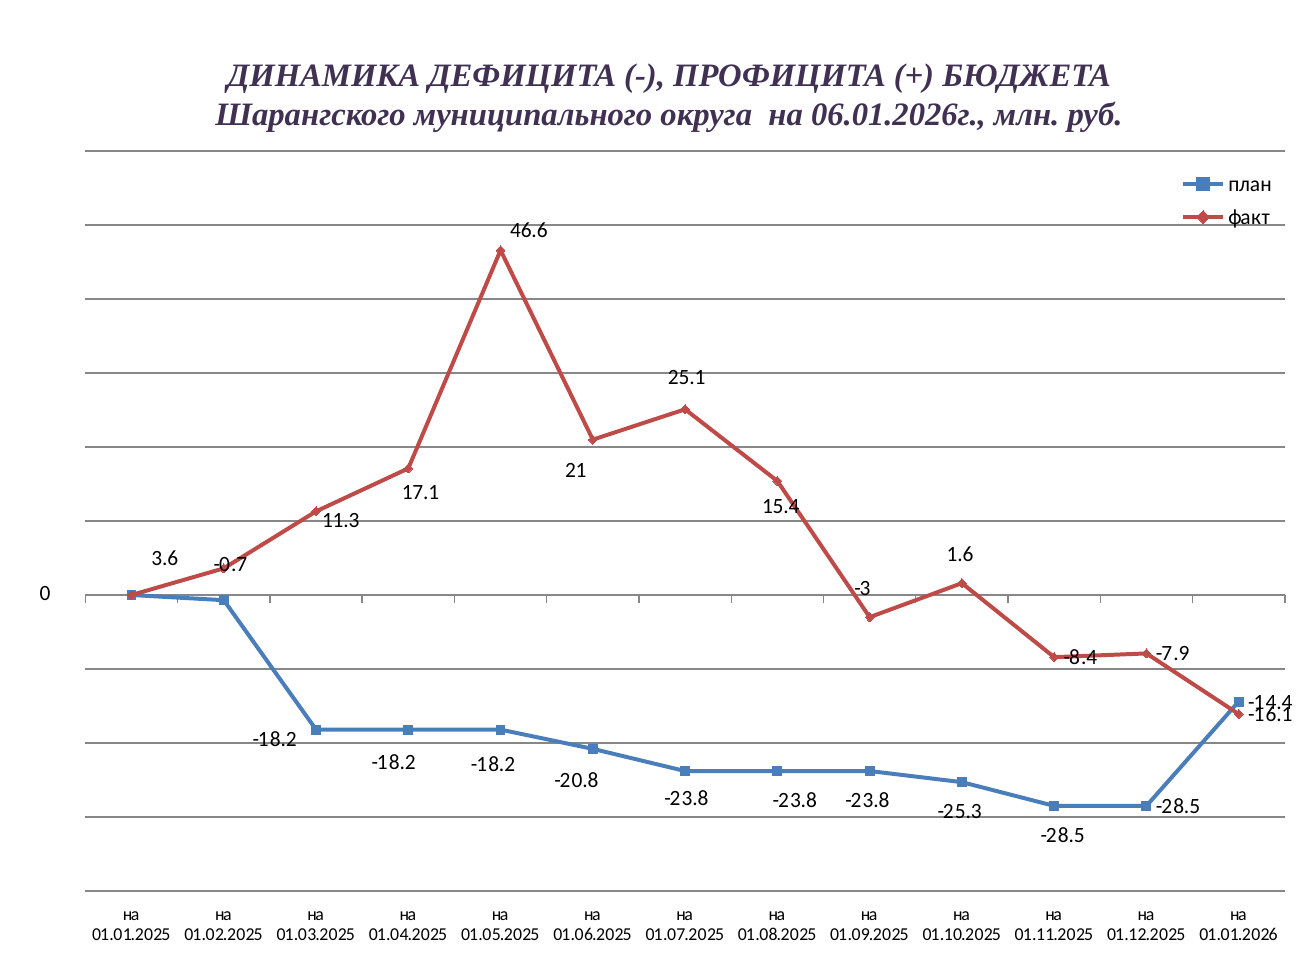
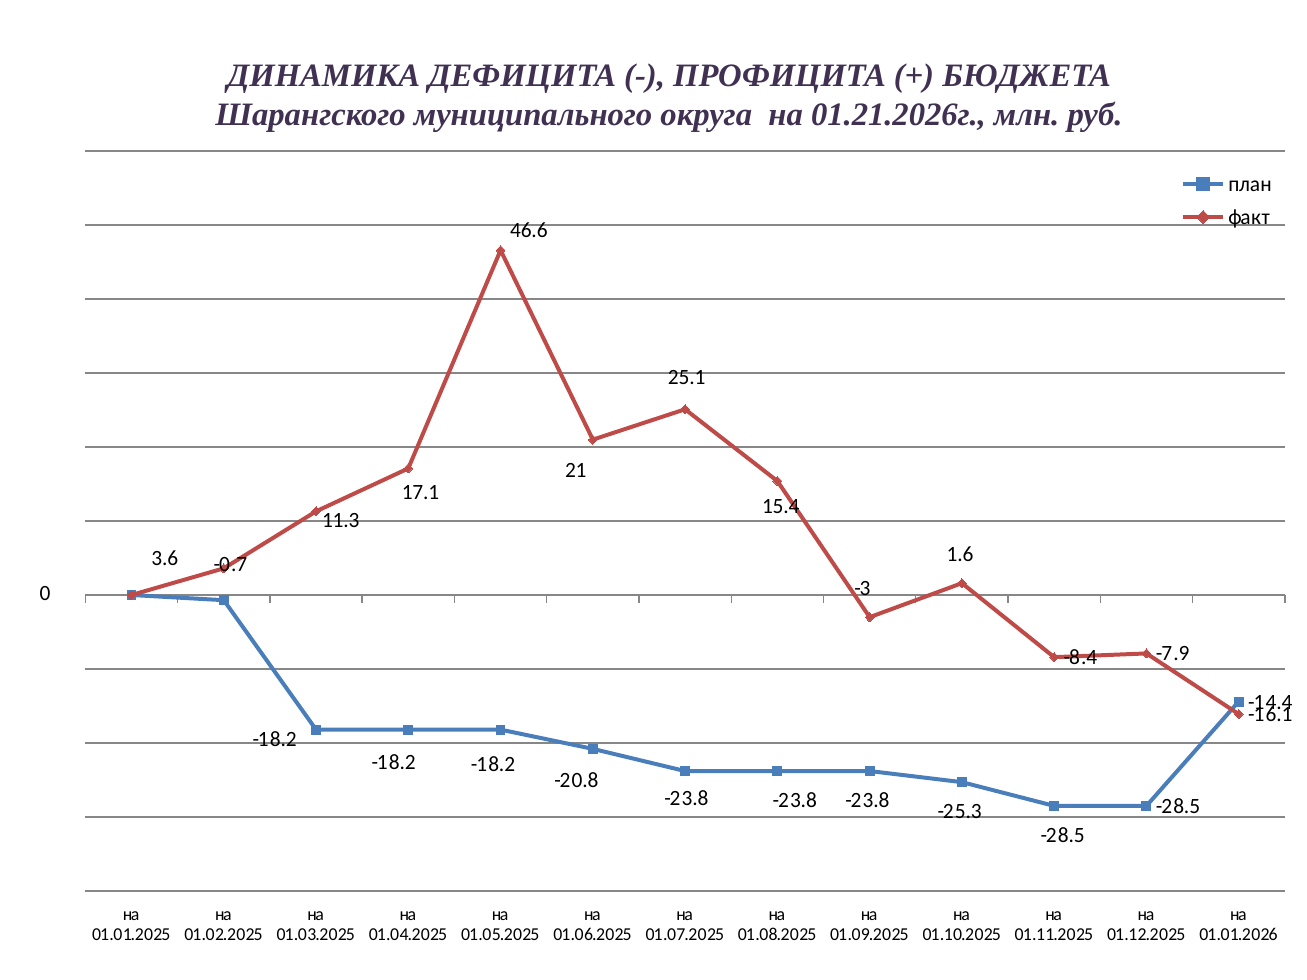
06.01.2026г: 06.01.2026г -> 01.21.2026г (899, 115)
